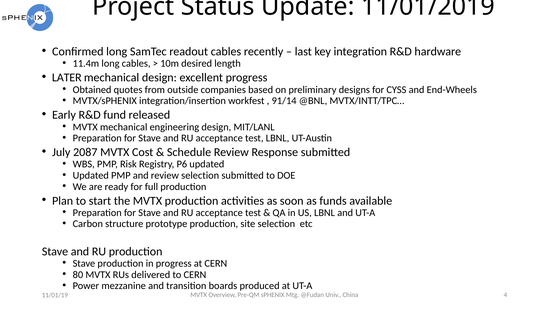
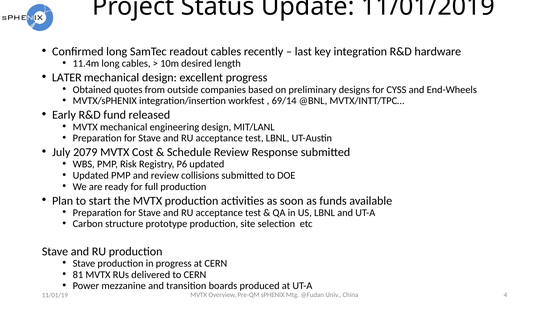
91/14: 91/14 -> 69/14 (284, 101)
2087: 2087 -> 2079 (85, 152)
review selection: selection -> collisions (200, 175)
80: 80 -> 81 (78, 274)
